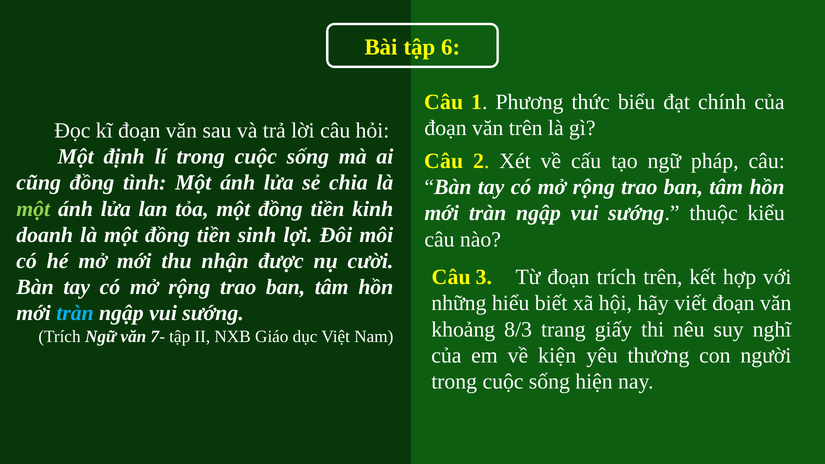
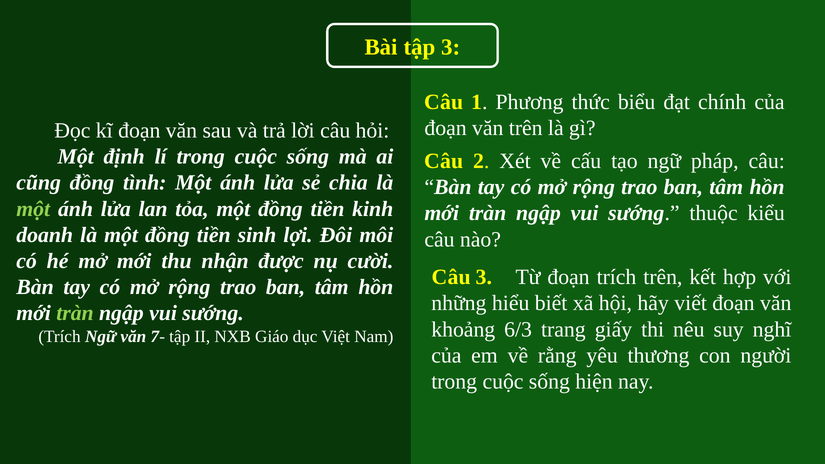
tập 6: 6 -> 3 (451, 47)
tràn colour: light blue -> light green (75, 313)
8/3: 8/3 -> 6/3 (518, 329)
kiện: kiện -> rằng (557, 356)
